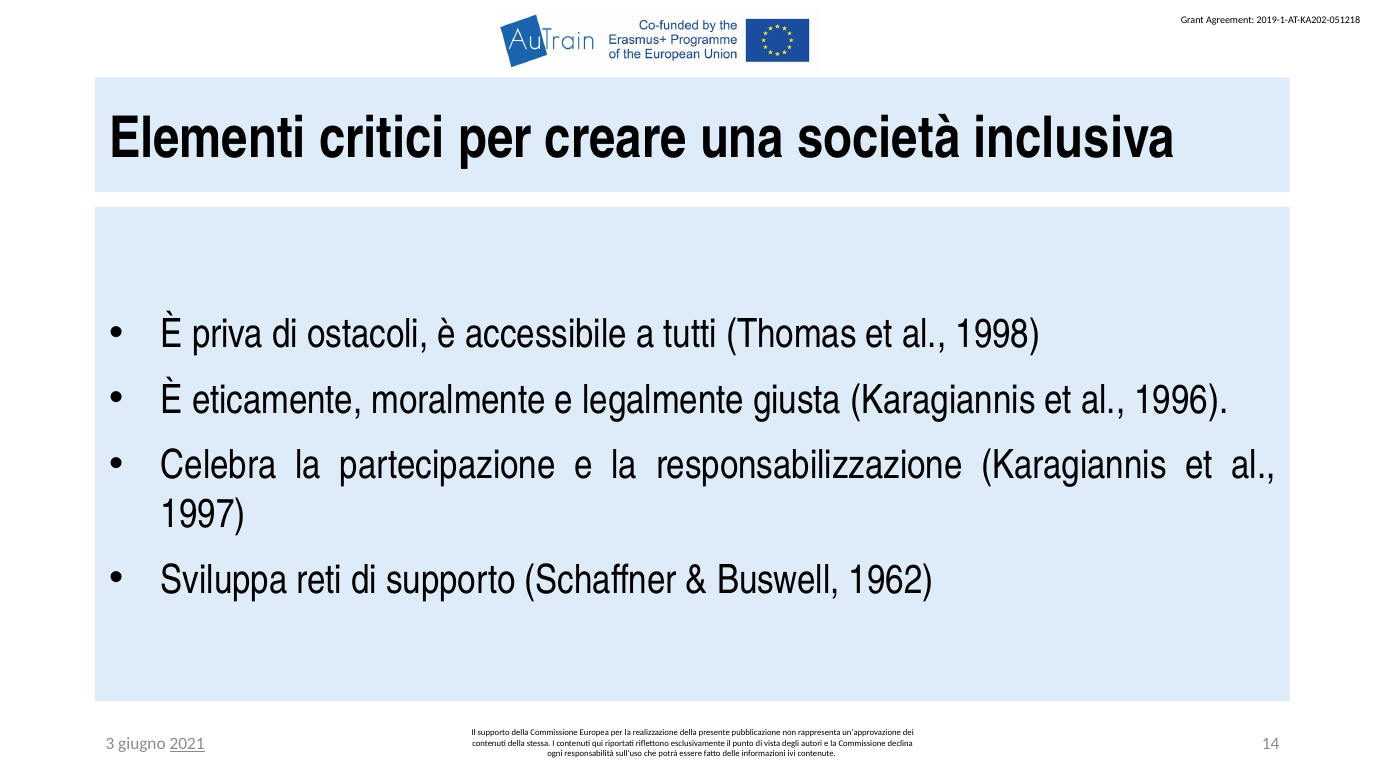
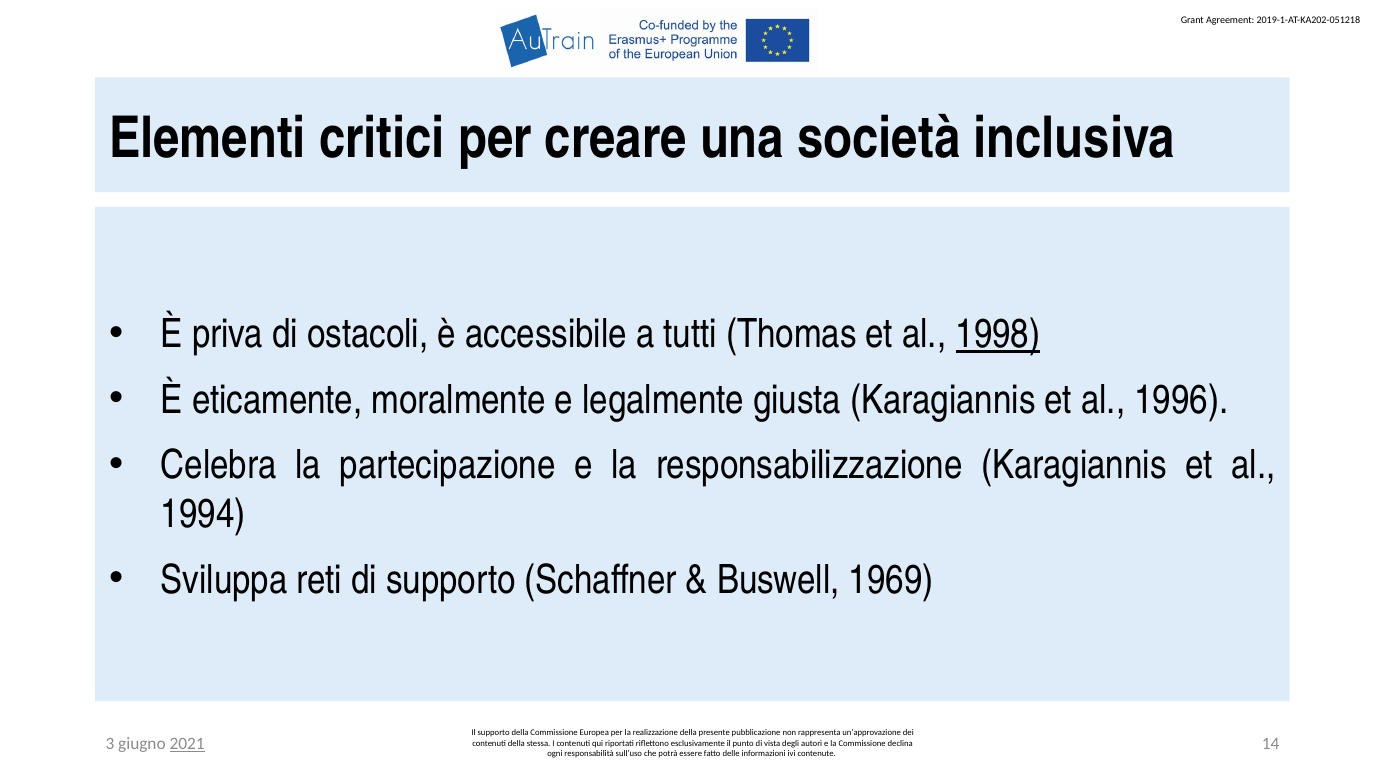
1998 underline: none -> present (998, 334)
1997: 1997 -> 1994 (203, 514)
1962: 1962 -> 1969 (891, 580)
